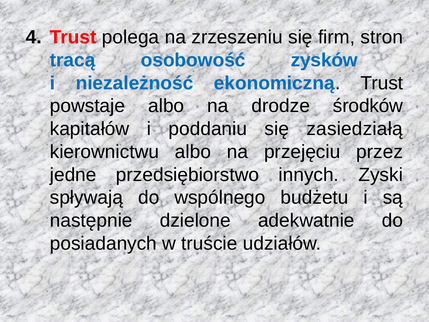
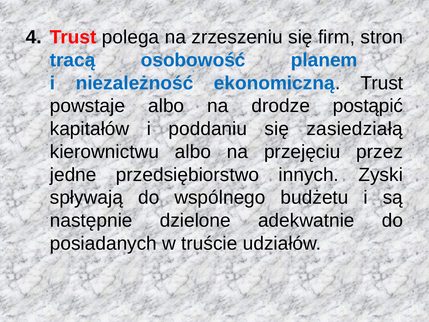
zysków: zysków -> planem (324, 60)
środków: środków -> postąpić (368, 106)
